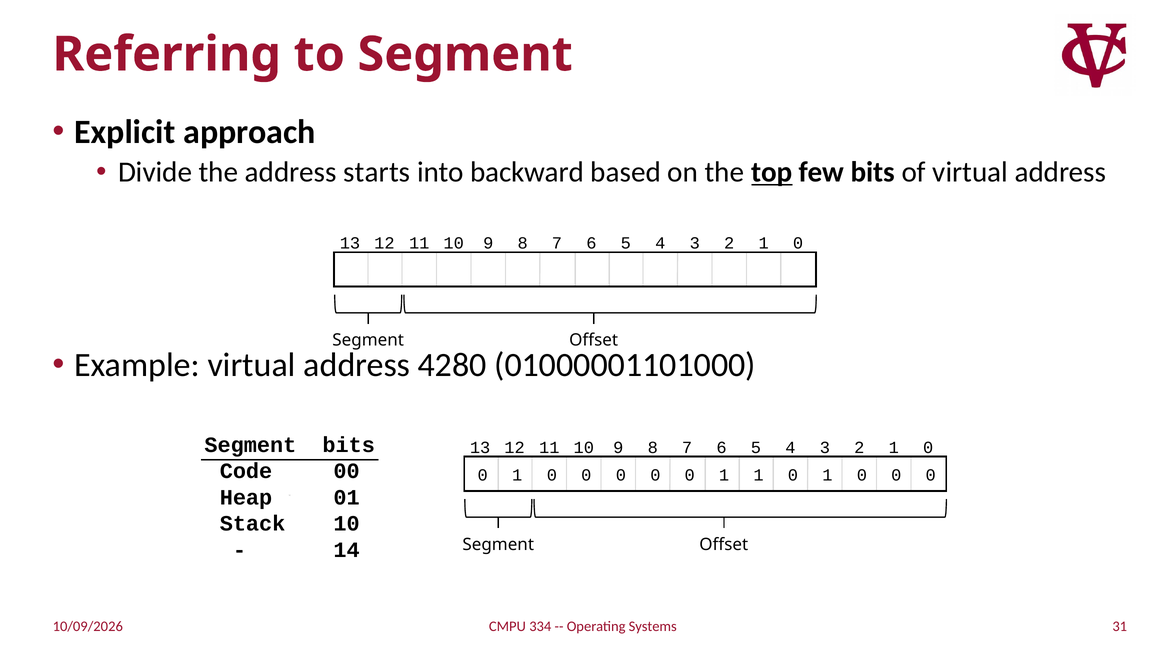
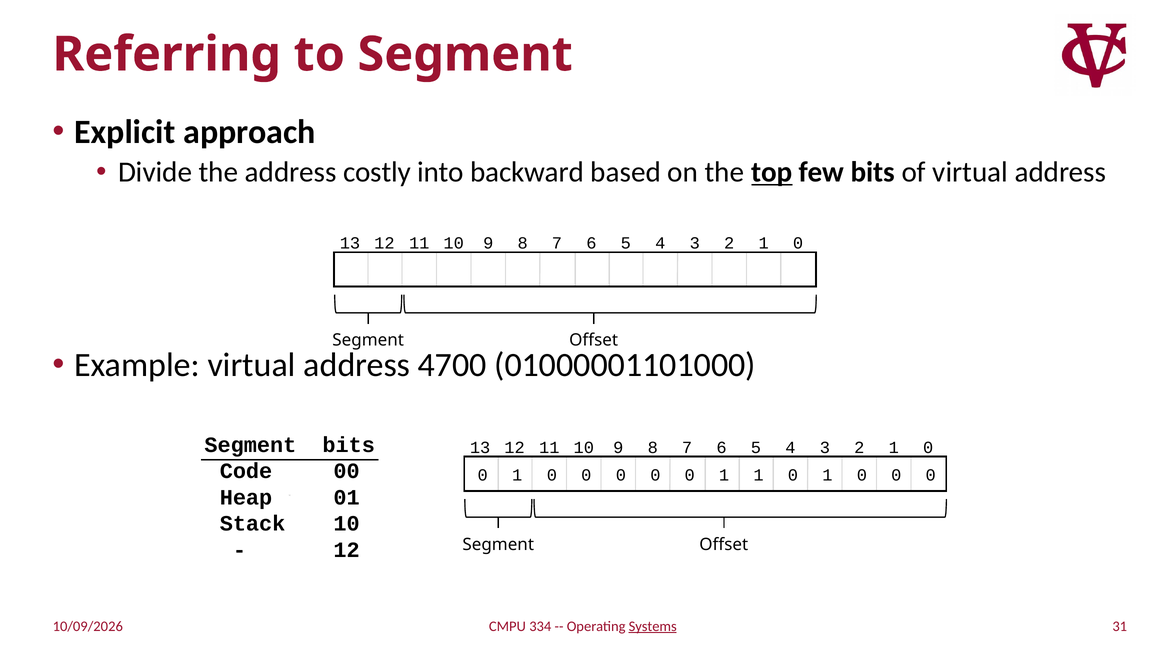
starts: starts -> costly (377, 172)
4280: 4280 -> 4700 (452, 365)
14: 14 -> 12 (347, 550)
Systems underline: none -> present (653, 626)
